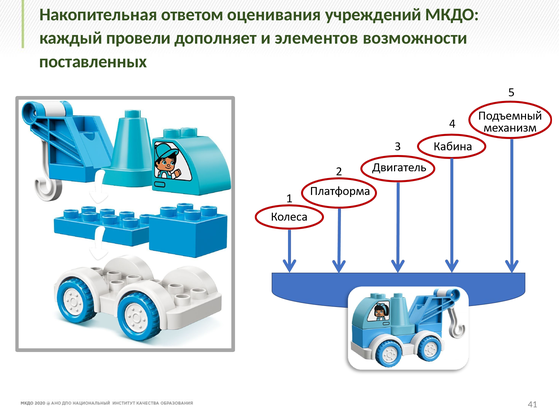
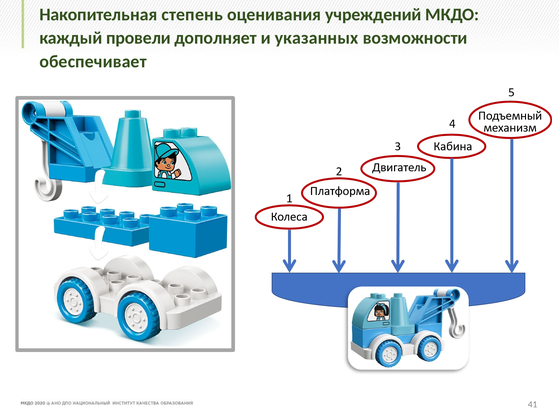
ответом: ответом -> степень (192, 14)
элементов: элементов -> указанных (317, 38)
поставленных: поставленных -> обеспечивает (93, 62)
